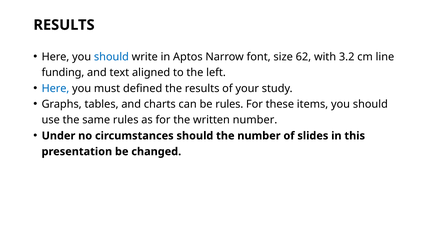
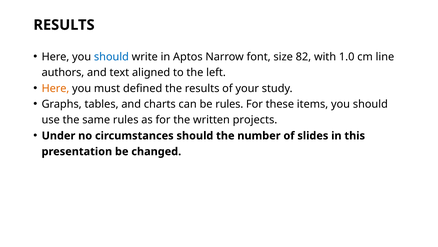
62: 62 -> 82 (303, 57)
3.2: 3.2 -> 1.0 (347, 57)
funding: funding -> authors (63, 72)
Here colour: blue -> orange (55, 88)
written number: number -> projects (255, 120)
